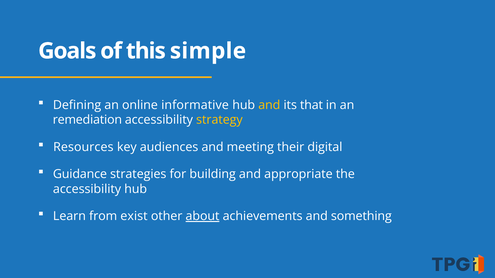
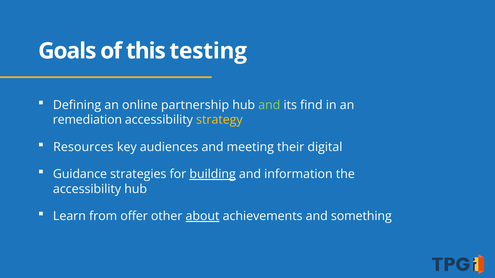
simple: simple -> testing (208, 51)
informative: informative -> partnership (195, 105)
and colour: yellow -> light green (269, 105)
that: that -> find (311, 105)
building underline: none -> present (213, 174)
appropriate: appropriate -> information (298, 174)
exist: exist -> offer (134, 217)
